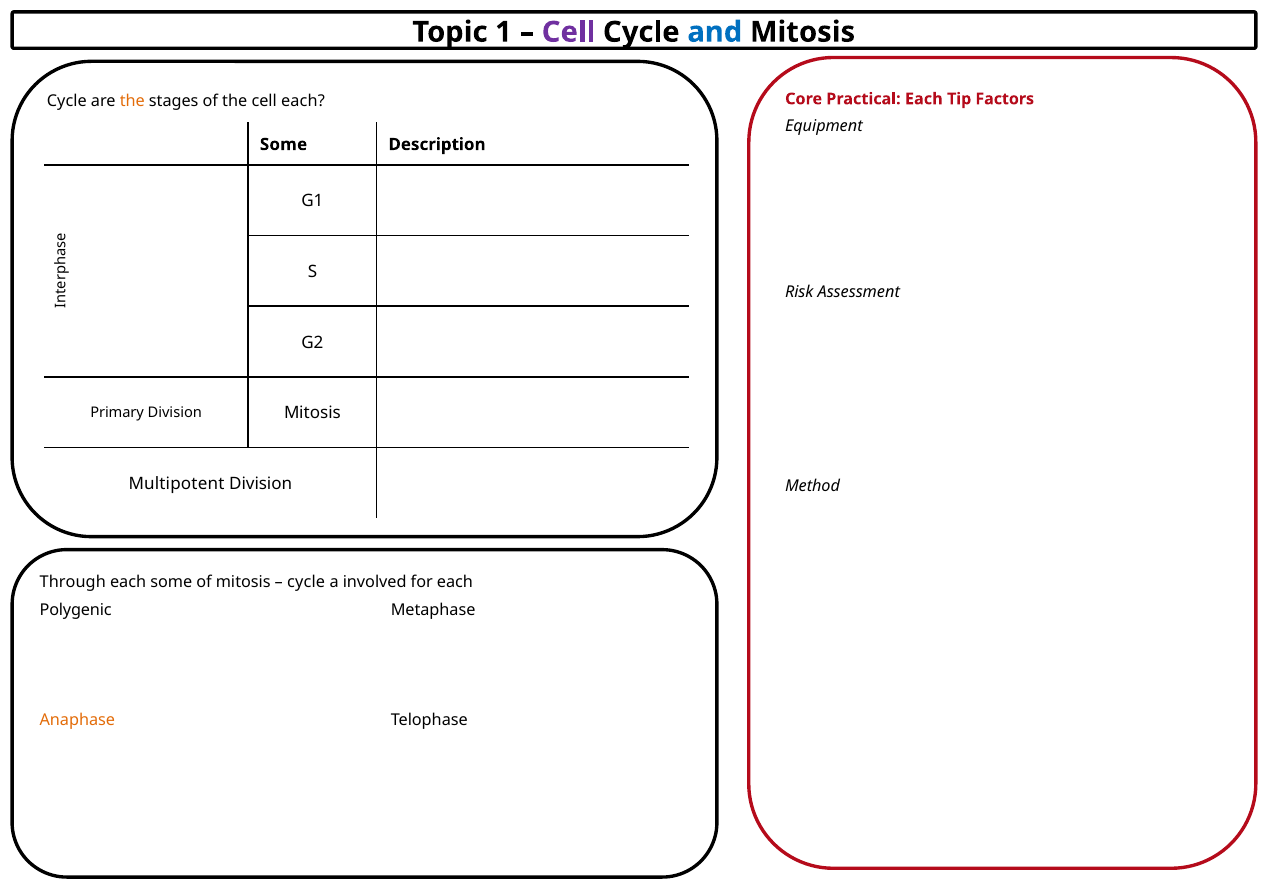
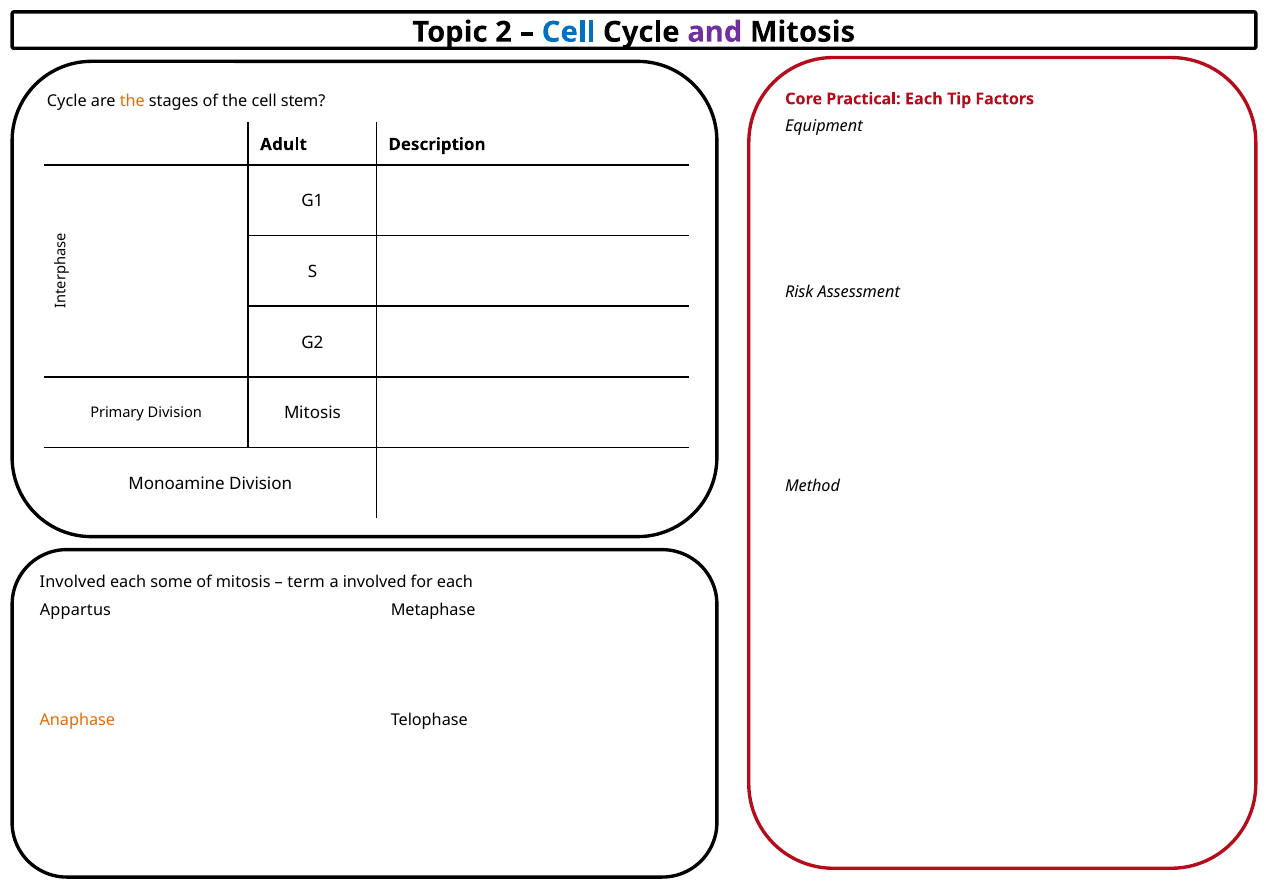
1: 1 -> 2 (503, 32)
Cell colour: purple -> blue (569, 32)
and colour: blue -> purple (715, 32)
cell each: each -> stem (303, 101)
Some: Some -> Adult (284, 145)
Multipotent: Multipotent -> Monoamine (177, 484)
Through: Through -> Involved (73, 583)
cycle: cycle -> term (306, 583)
Polygenic: Polygenic -> Appartus (75, 610)
